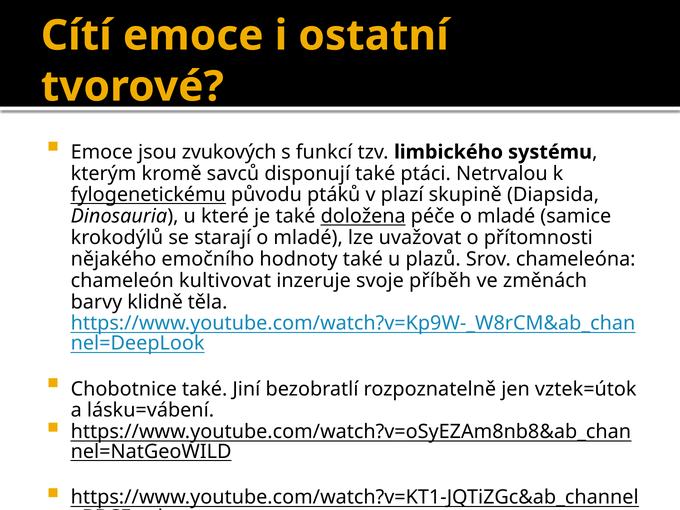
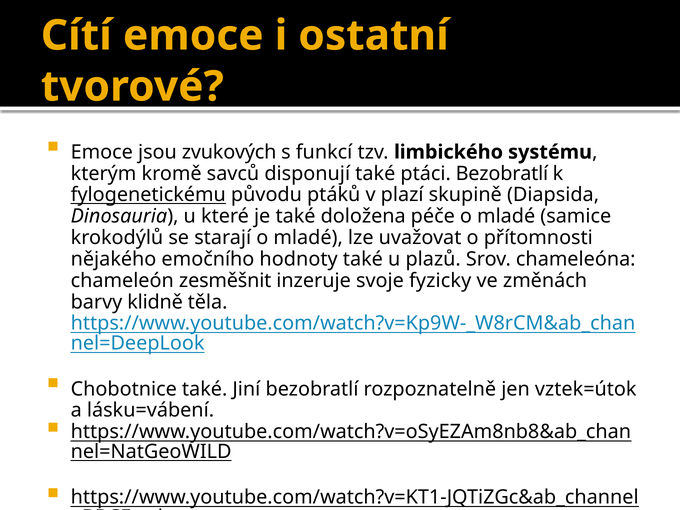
ptáci Netrvalou: Netrvalou -> Bezobratlí (502, 174)
doložena underline: present -> none (363, 216)
kultivovat: kultivovat -> zesměšnit (225, 281)
příběh: příběh -> fyzicky (440, 281)
